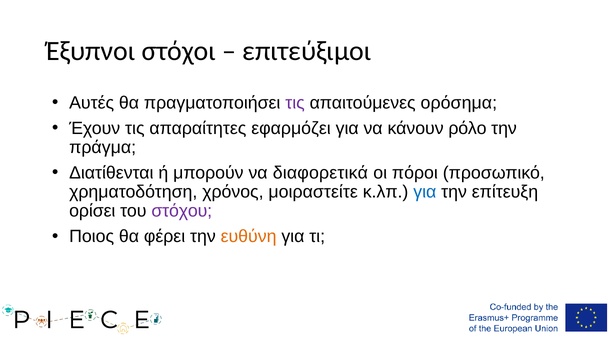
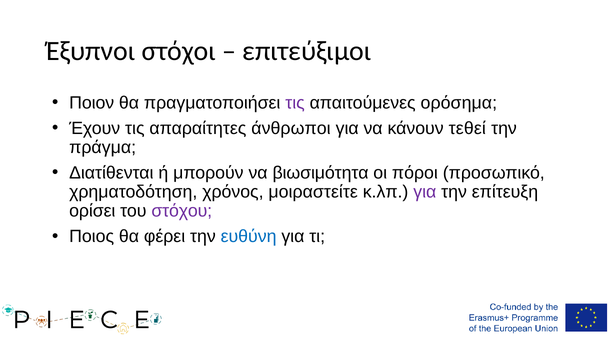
Αυτές: Αυτές -> Ποιον (92, 103)
εφαρμόζει: εφαρμόζει -> άνθρωποι (291, 128)
ρόλο: ρόλο -> τεθεί (467, 128)
διαφορετικά: διαφορετικά -> βιωσιμότητα (321, 173)
για colour: blue -> purple (425, 192)
ευθύνη colour: orange -> blue (249, 236)
